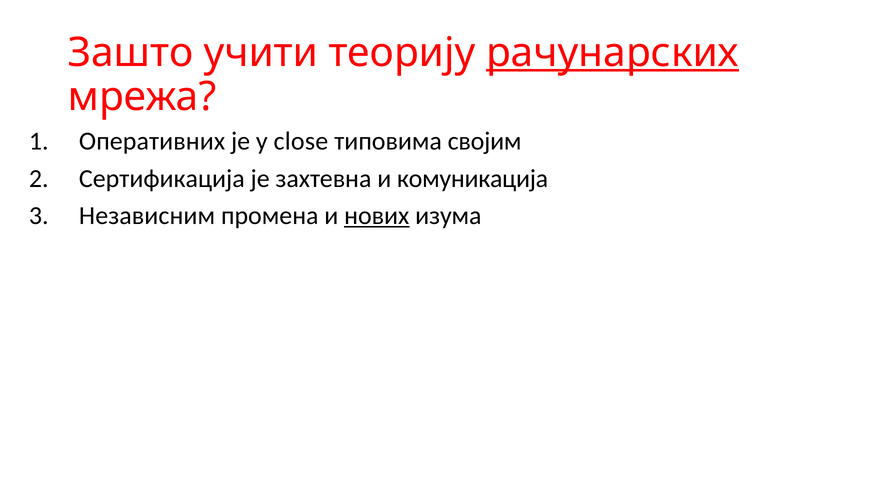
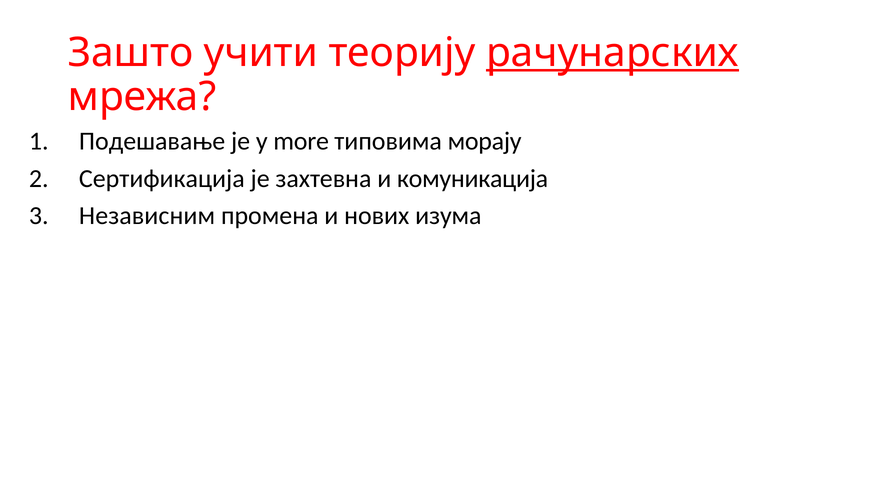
Оперативних: Оперативних -> Подешавање (152, 141)
close: close -> more (301, 141)
својим: својим -> морају (485, 141)
нових underline: present -> none (377, 216)
